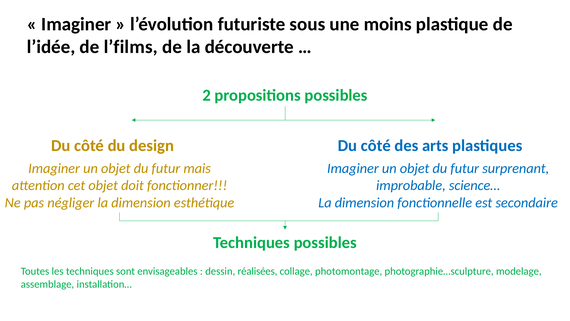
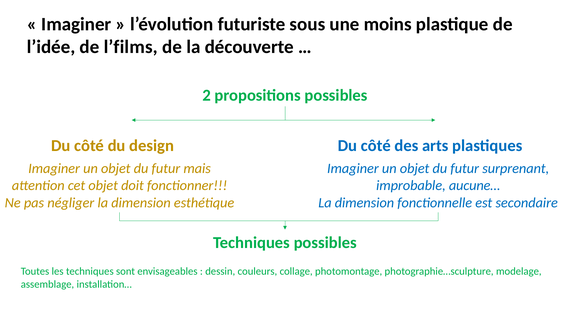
science…: science… -> aucune… (475, 185)
réalisées: réalisées -> couleurs (257, 271)
